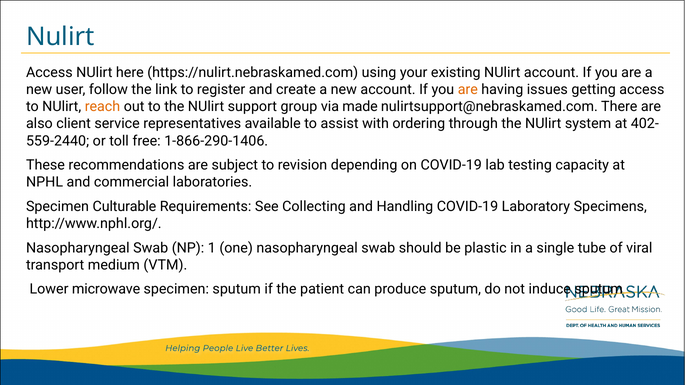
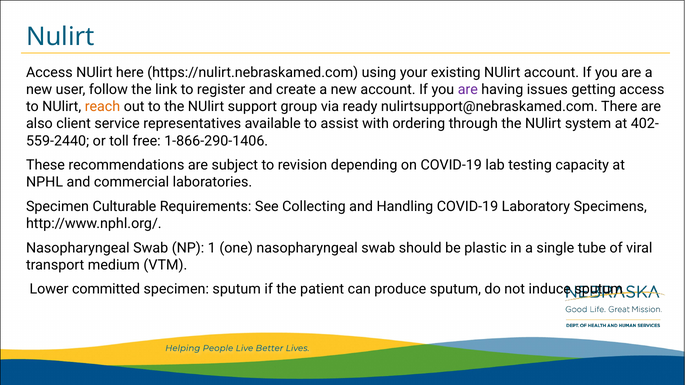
are colour: orange -> purple (468, 90)
made: made -> ready (360, 107)
microwave: microwave -> committed (106, 289)
